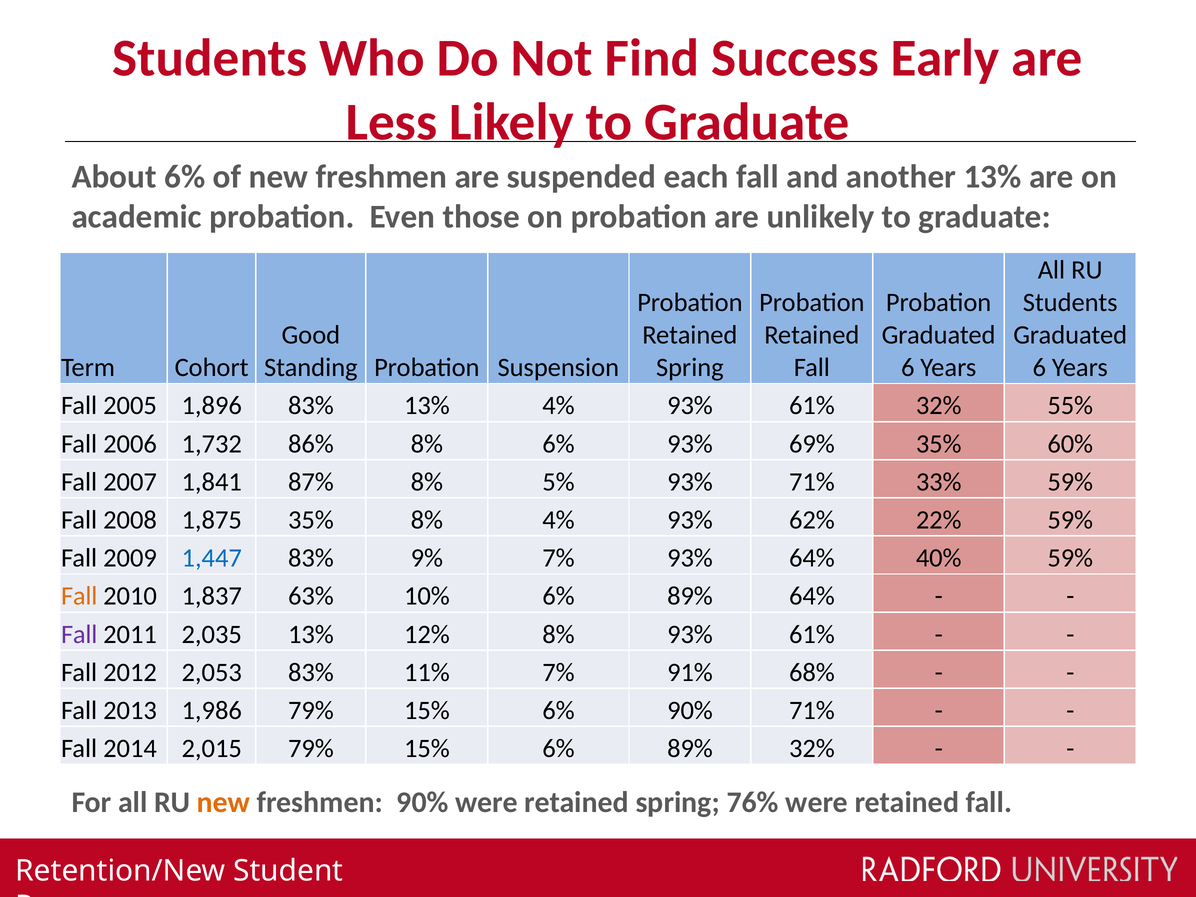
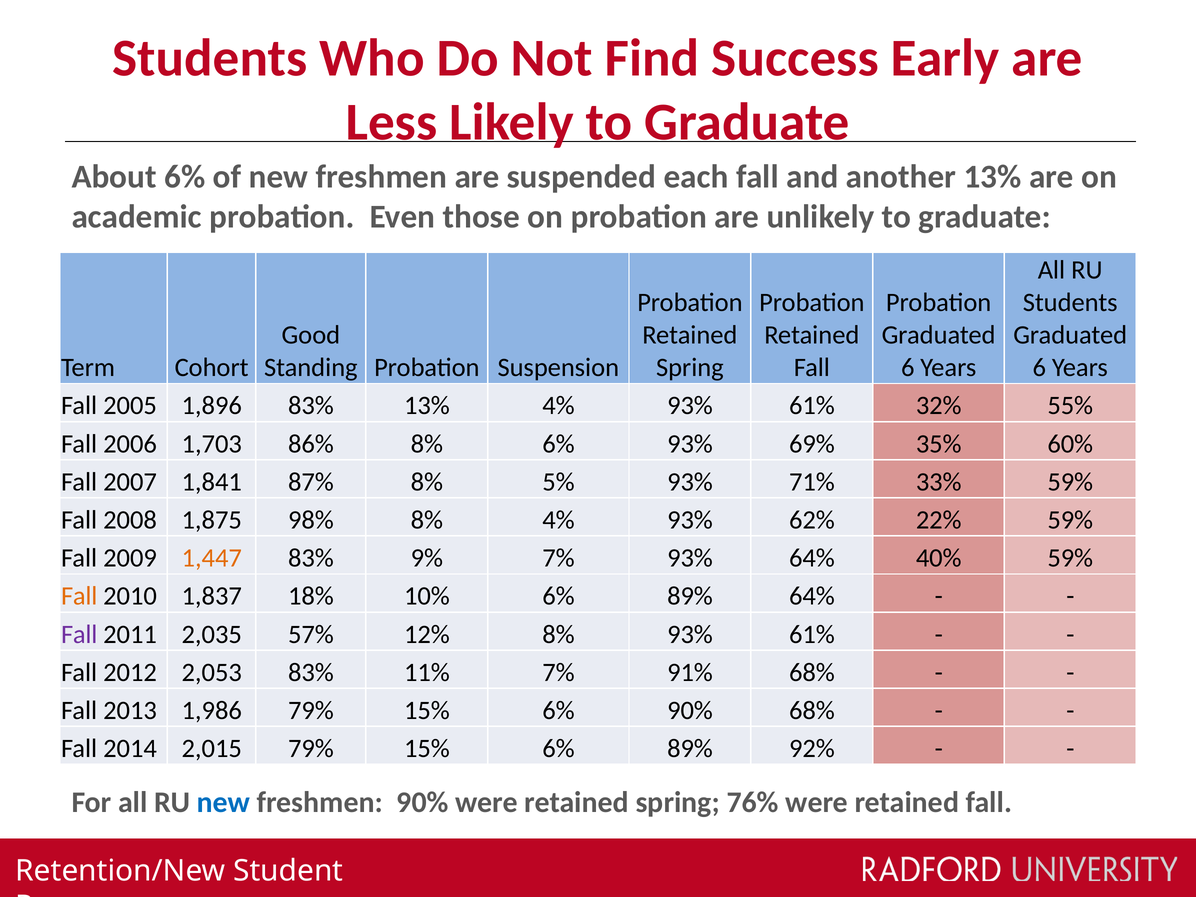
1,732: 1,732 -> 1,703 (212, 444)
1,875 35%: 35% -> 98% (311, 520)
1,447 colour: blue -> orange (212, 558)
63%: 63% -> 18% (311, 596)
2,035 13%: 13% -> 57% (311, 634)
90% 71%: 71% -> 68% (812, 710)
89% 32%: 32% -> 92% (812, 749)
new colour: orange -> blue (223, 802)
